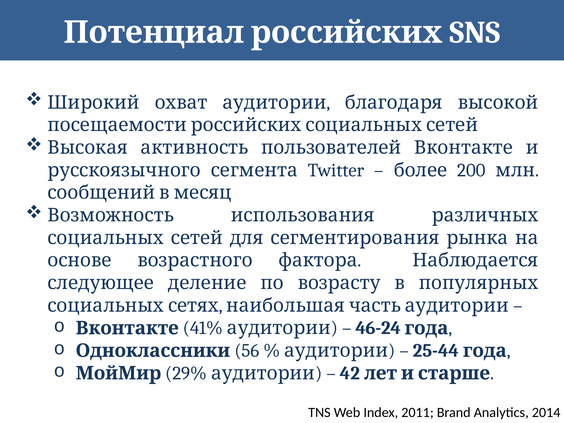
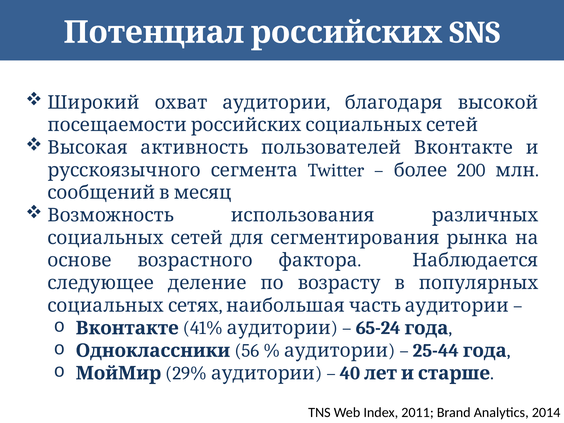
46-24: 46-24 -> 65-24 (378, 328)
42: 42 -> 40 (350, 373)
